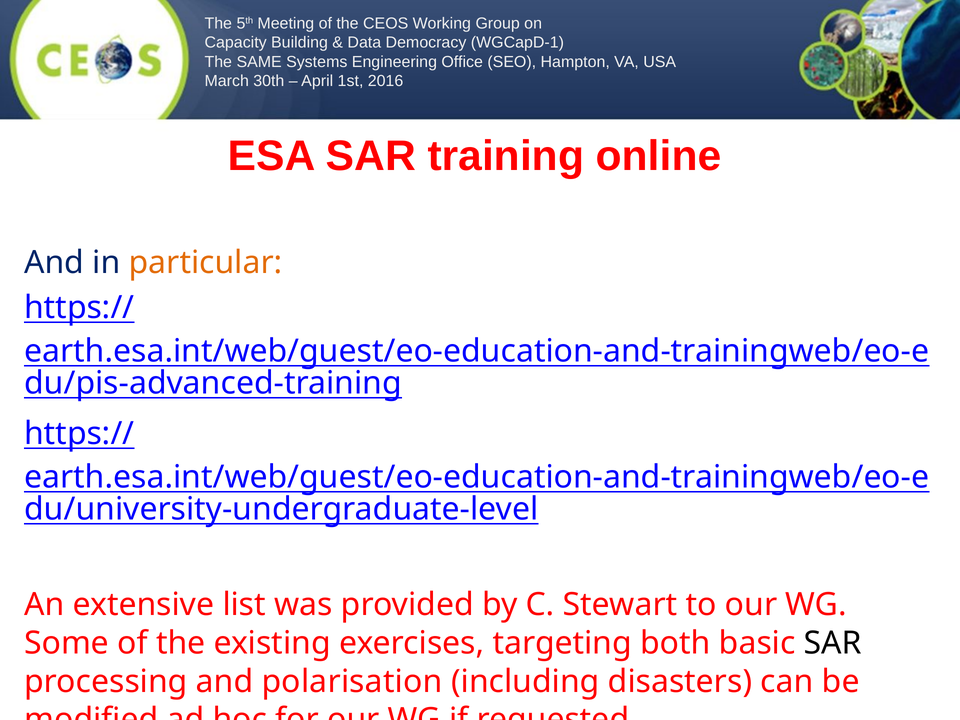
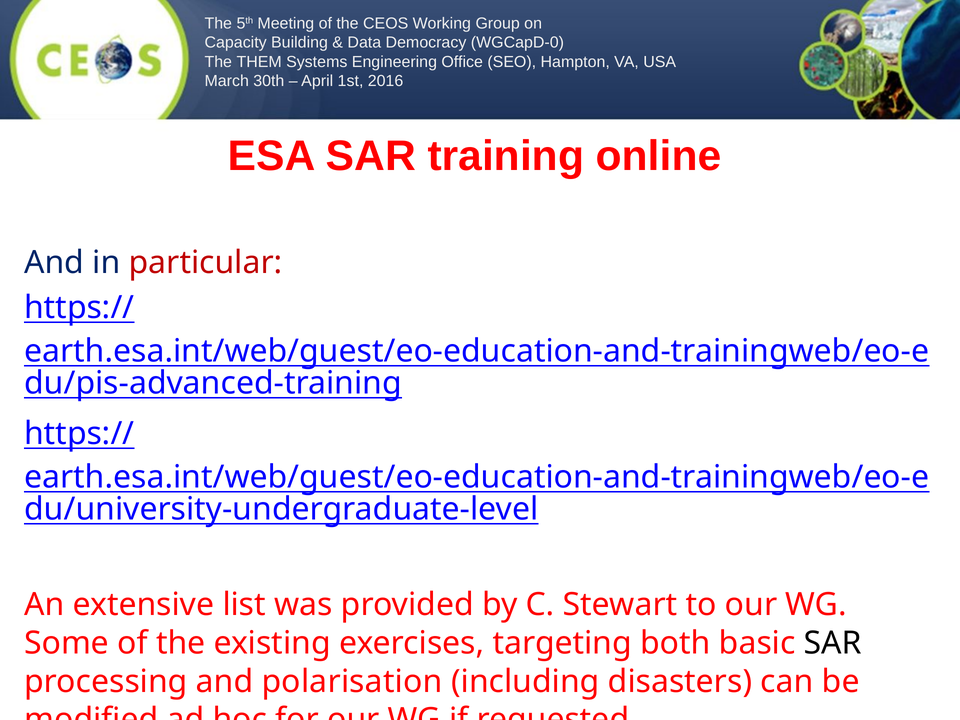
WGCapD-1: WGCapD-1 -> WGCapD-0 (517, 43)
SAME: SAME -> THEM (259, 62)
particular colour: orange -> red (206, 263)
